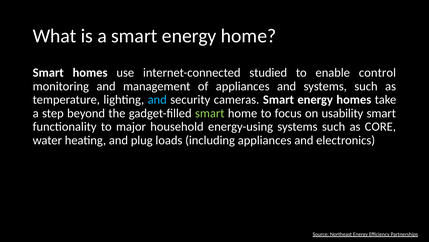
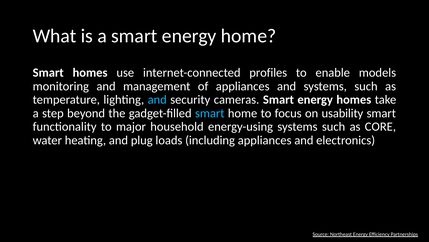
studied: studied -> profiles (268, 73)
control: control -> models (377, 73)
smart colour: light green -> light blue (210, 113)
